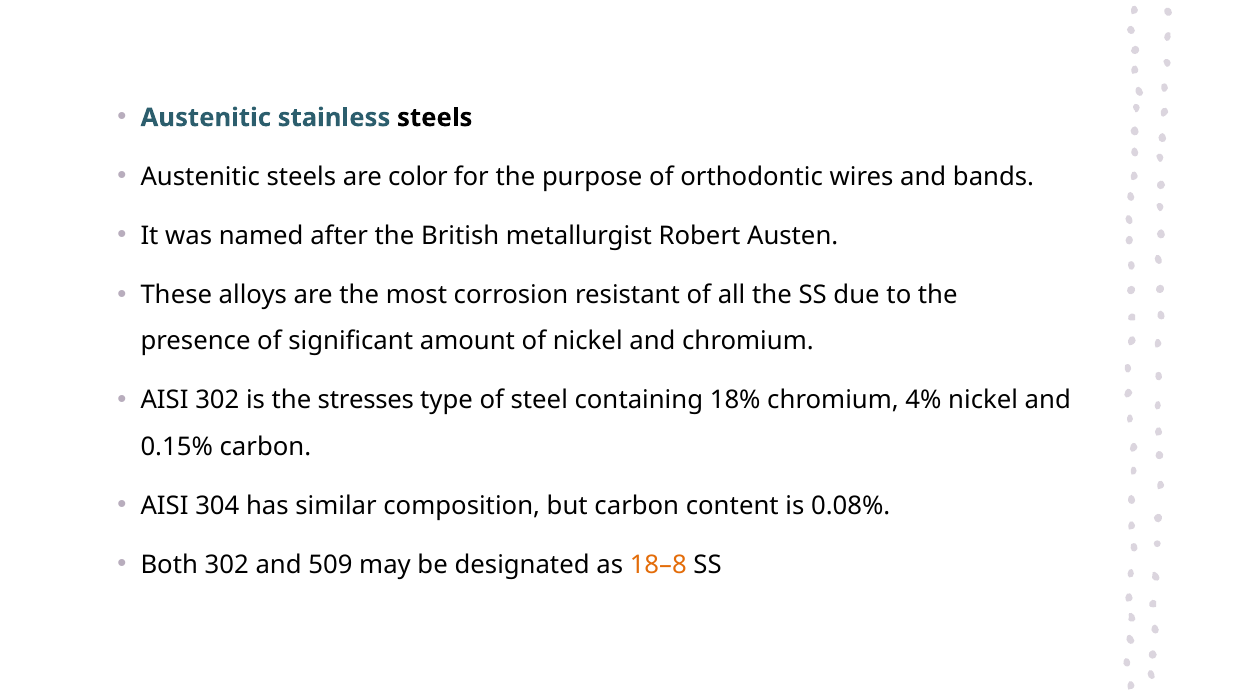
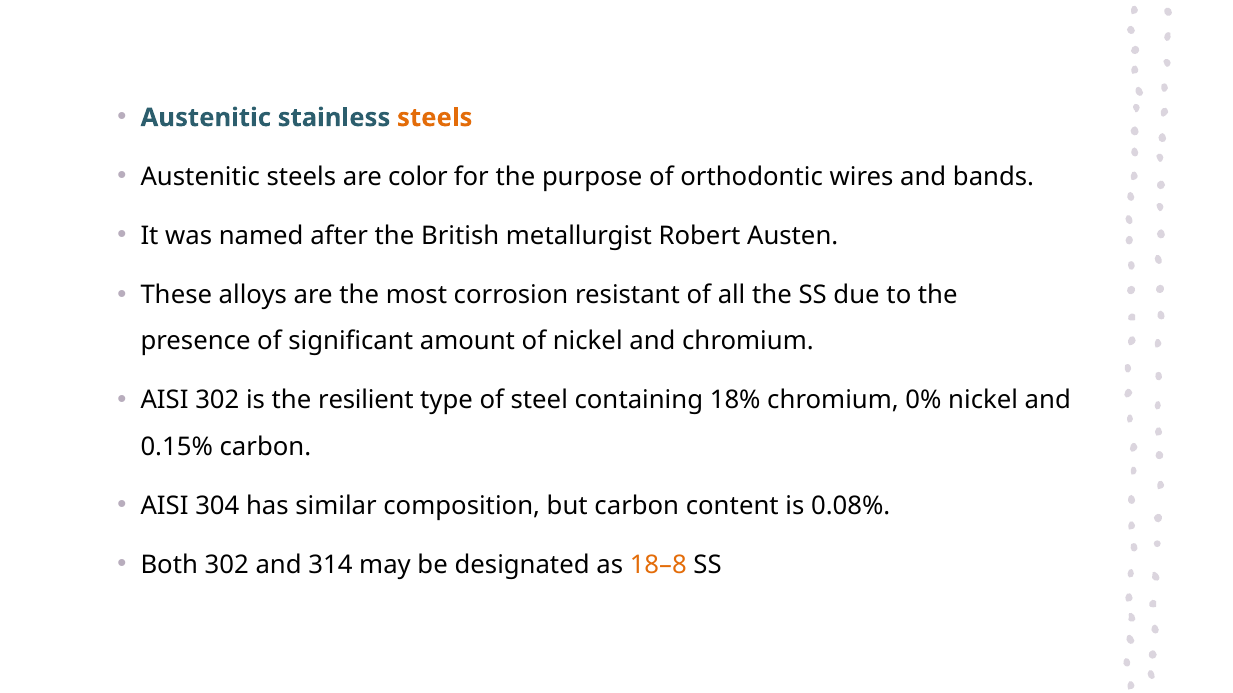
steels colour: black -> orange (435, 118)
stresses: stresses -> resilient (366, 401)
4%: 4% -> 0% (923, 401)
509: 509 -> 314 (330, 565)
